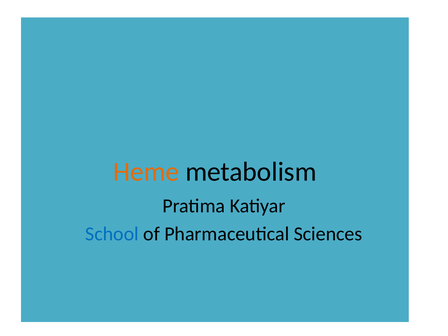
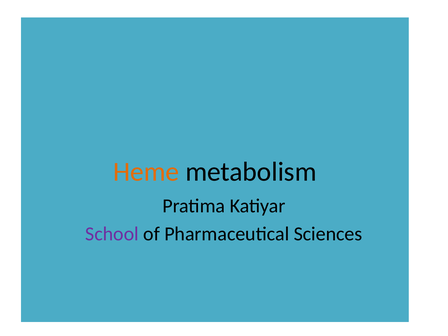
School colour: blue -> purple (112, 234)
